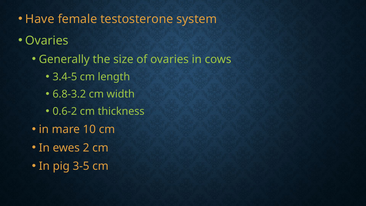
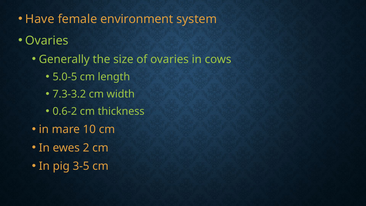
testosterone: testosterone -> environment (137, 19)
3.4-5: 3.4-5 -> 5.0-5 (65, 77)
6.8-3.2: 6.8-3.2 -> 7.3-3.2 (69, 94)
